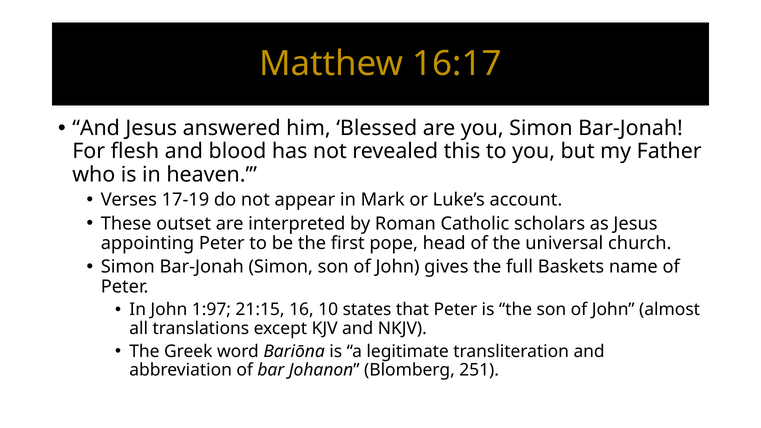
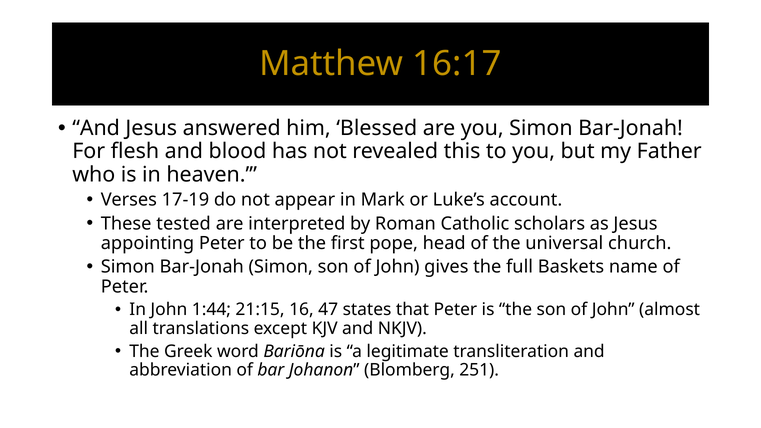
outset: outset -> tested (184, 224)
1:97: 1:97 -> 1:44 (211, 310)
10: 10 -> 47 (328, 310)
